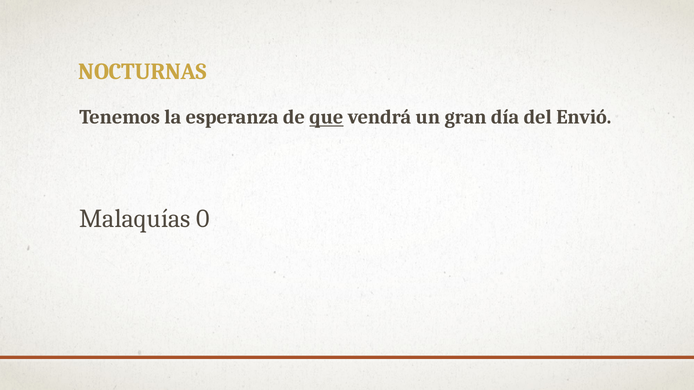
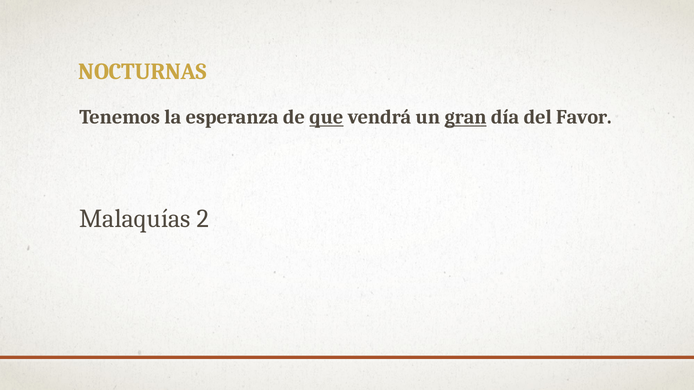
gran underline: none -> present (466, 117)
Envió: Envió -> Favor (584, 117)
0: 0 -> 2 (203, 219)
